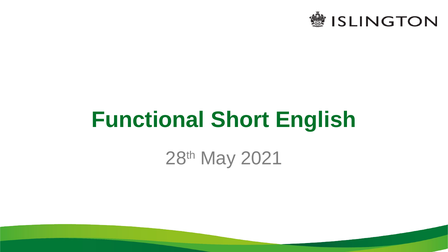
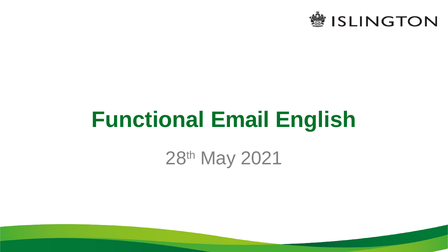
Short: Short -> Email (240, 120)
